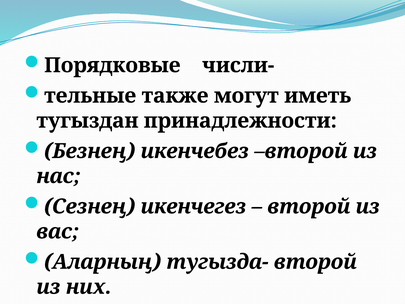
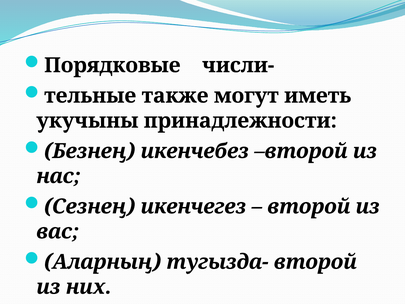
тугыздан: тугыздан -> укучыны (87, 121)
